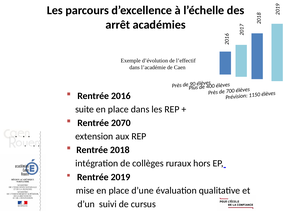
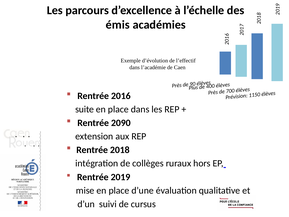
arrêt: arrêt -> émis (118, 25)
2070: 2070 -> 2090 (121, 123)
